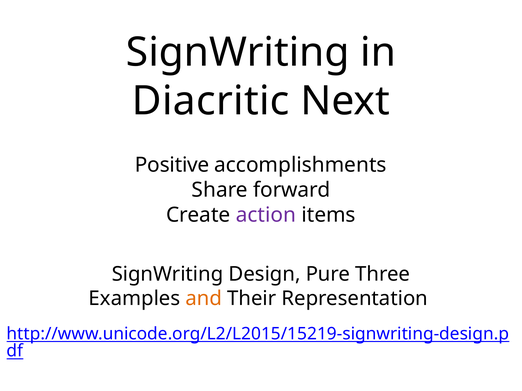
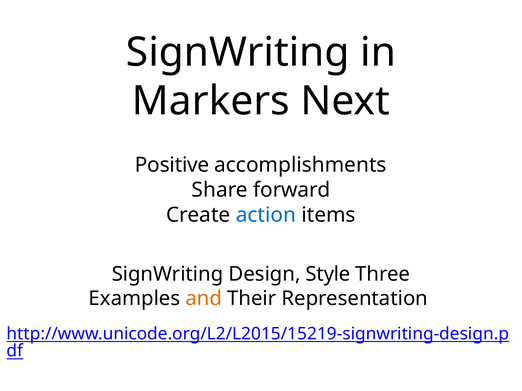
Diacritic: Diacritic -> Markers (211, 101)
action colour: purple -> blue (266, 215)
Pure: Pure -> Style (328, 274)
